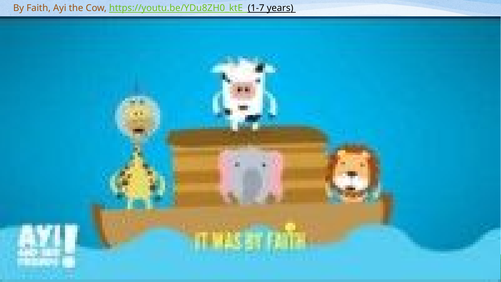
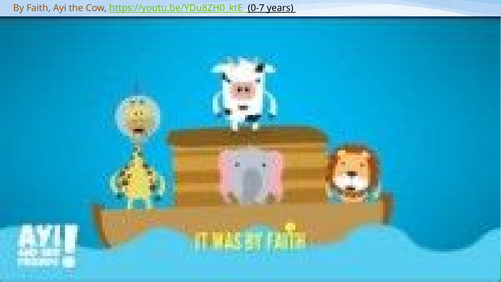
1-7: 1-7 -> 0-7 (256, 8)
